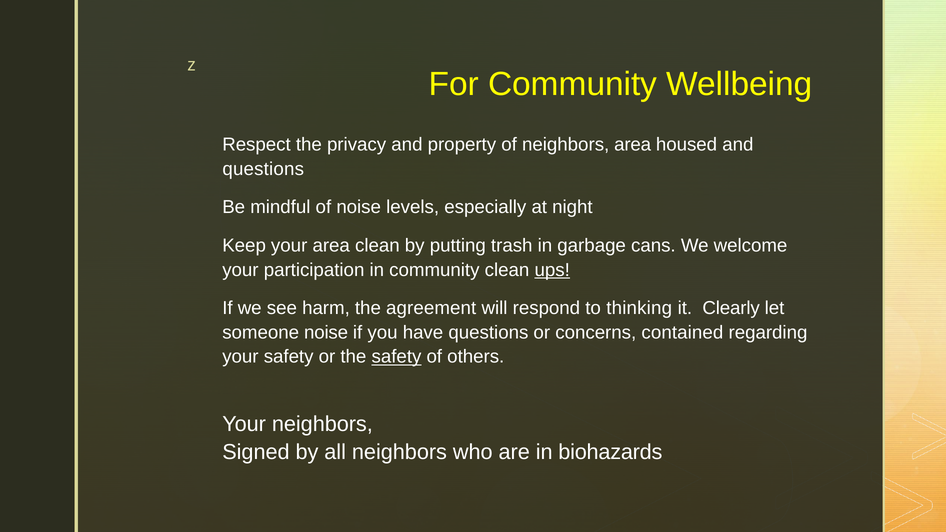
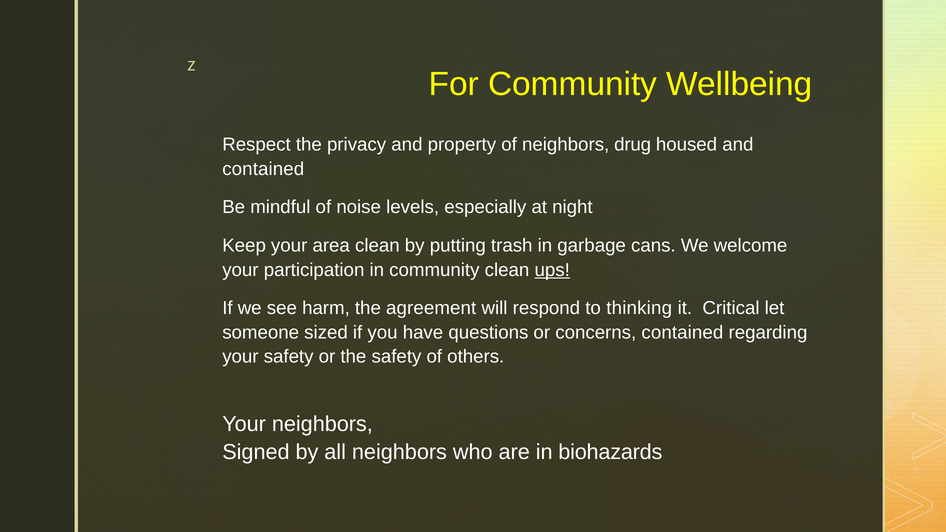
neighbors area: area -> drug (633, 145)
questions: questions -> contained (263, 169)
Clearly: Clearly -> Critical (731, 308)
someone noise: noise -> sized (326, 333)
safety underline: present -> none (396, 357)
